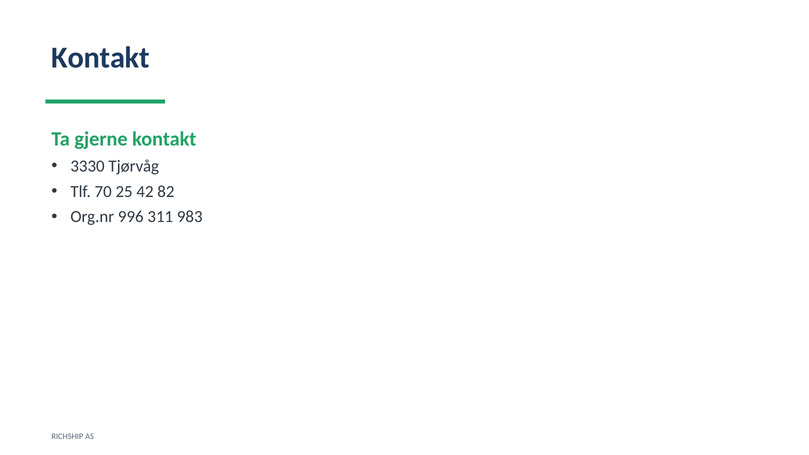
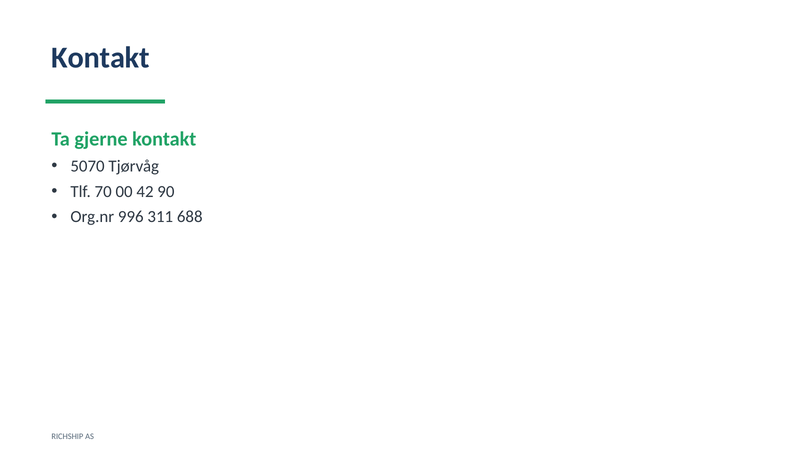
3330: 3330 -> 5070 (88, 166)
25: 25 -> 00 (124, 192)
82: 82 -> 90 (166, 192)
983: 983 -> 688 (190, 217)
